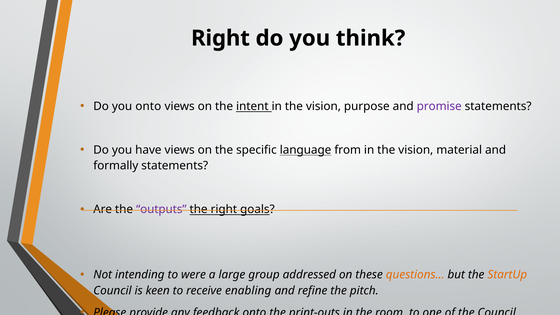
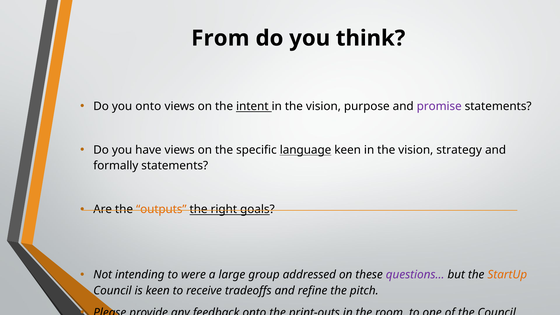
Right: Right -> From (220, 38)
language from: from -> keen (348, 150)
material: material -> strategy (459, 150)
outputs colour: purple -> orange (161, 209)
questions… colour: orange -> purple (415, 275)
enabling: enabling -> tradeoffs (248, 291)
